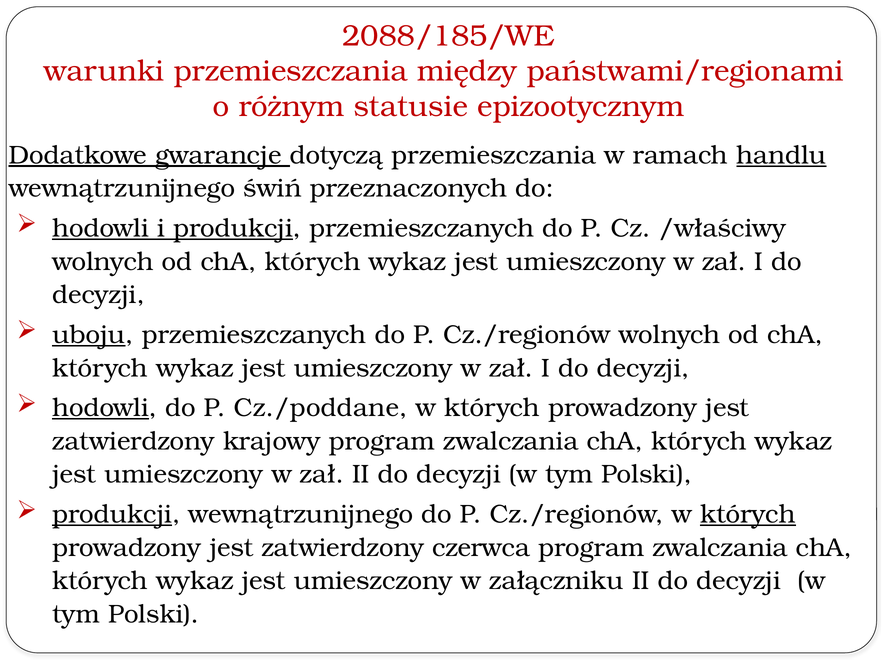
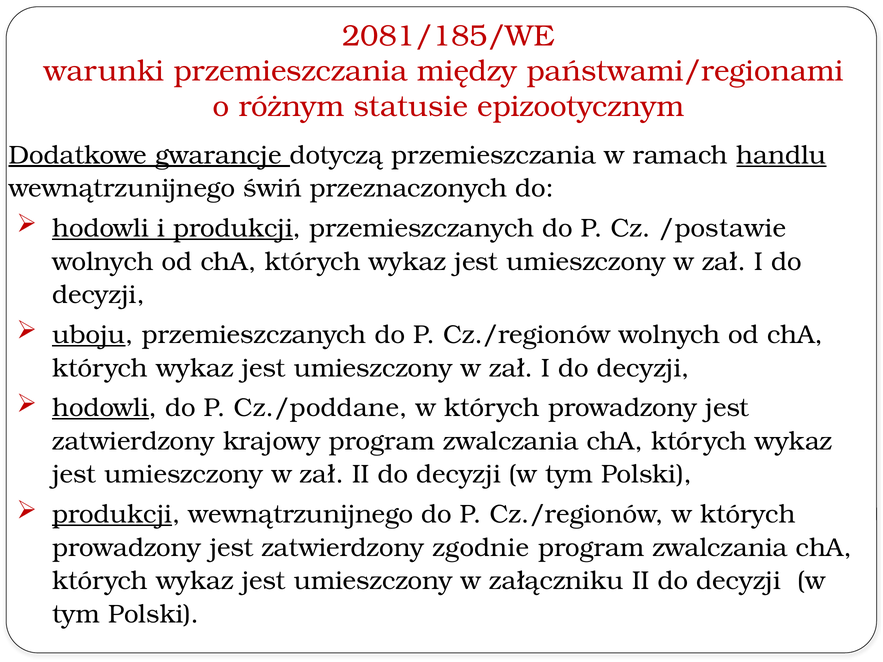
2088/185/WE: 2088/185/WE -> 2081/185/WE (448, 36)
/właściwy: /właściwy -> /postawie (722, 228)
których underline: present -> none (748, 514)
czerwca: czerwca -> zgodnie (481, 548)
